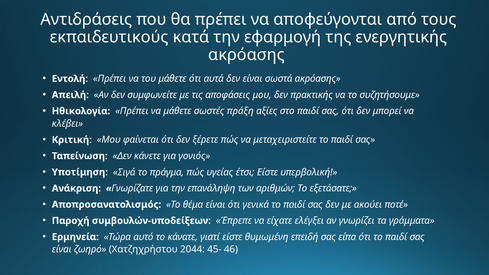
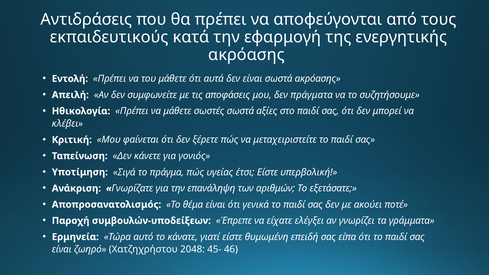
πρακτικής: πρακτικής -> πράγματα (312, 95)
σωστές πράξη: πράξη -> σωστά (240, 111)
2044: 2044 -> 2048 (192, 249)
